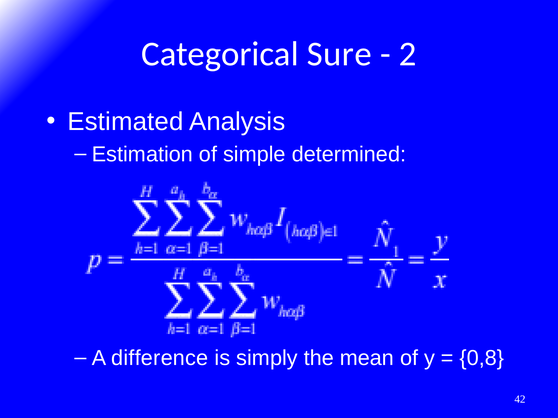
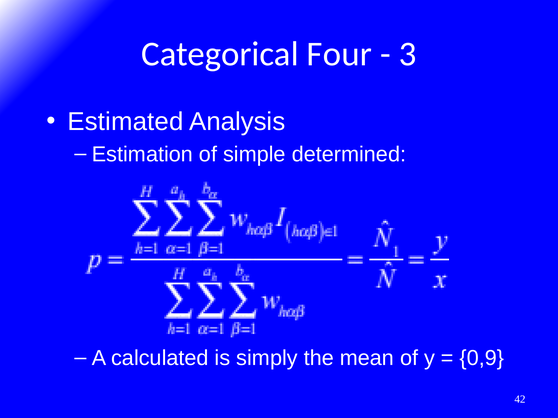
Sure: Sure -> Four (339, 54)
2: 2 -> 3 (407, 54)
difference: difference -> calculated (160, 359)
0,8: 0,8 -> 0,9 (482, 359)
